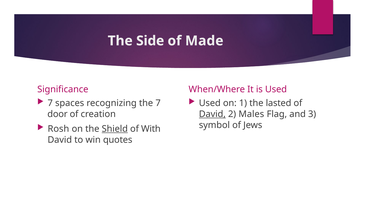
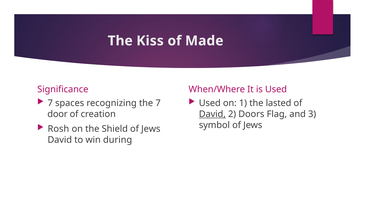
Side: Side -> Kiss (150, 41)
Males: Males -> Doors (251, 114)
Shield underline: present -> none (115, 128)
With: With -> Jews (151, 128)
quotes: quotes -> during (118, 139)
